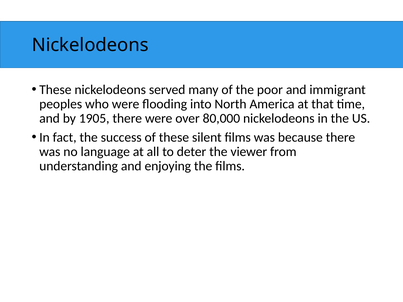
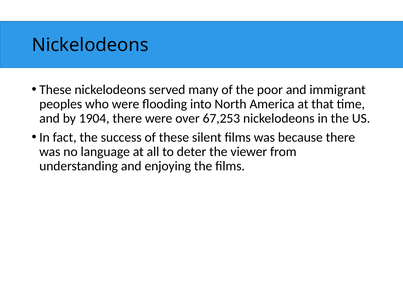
1905: 1905 -> 1904 (94, 119)
80,000: 80,000 -> 67,253 (221, 119)
